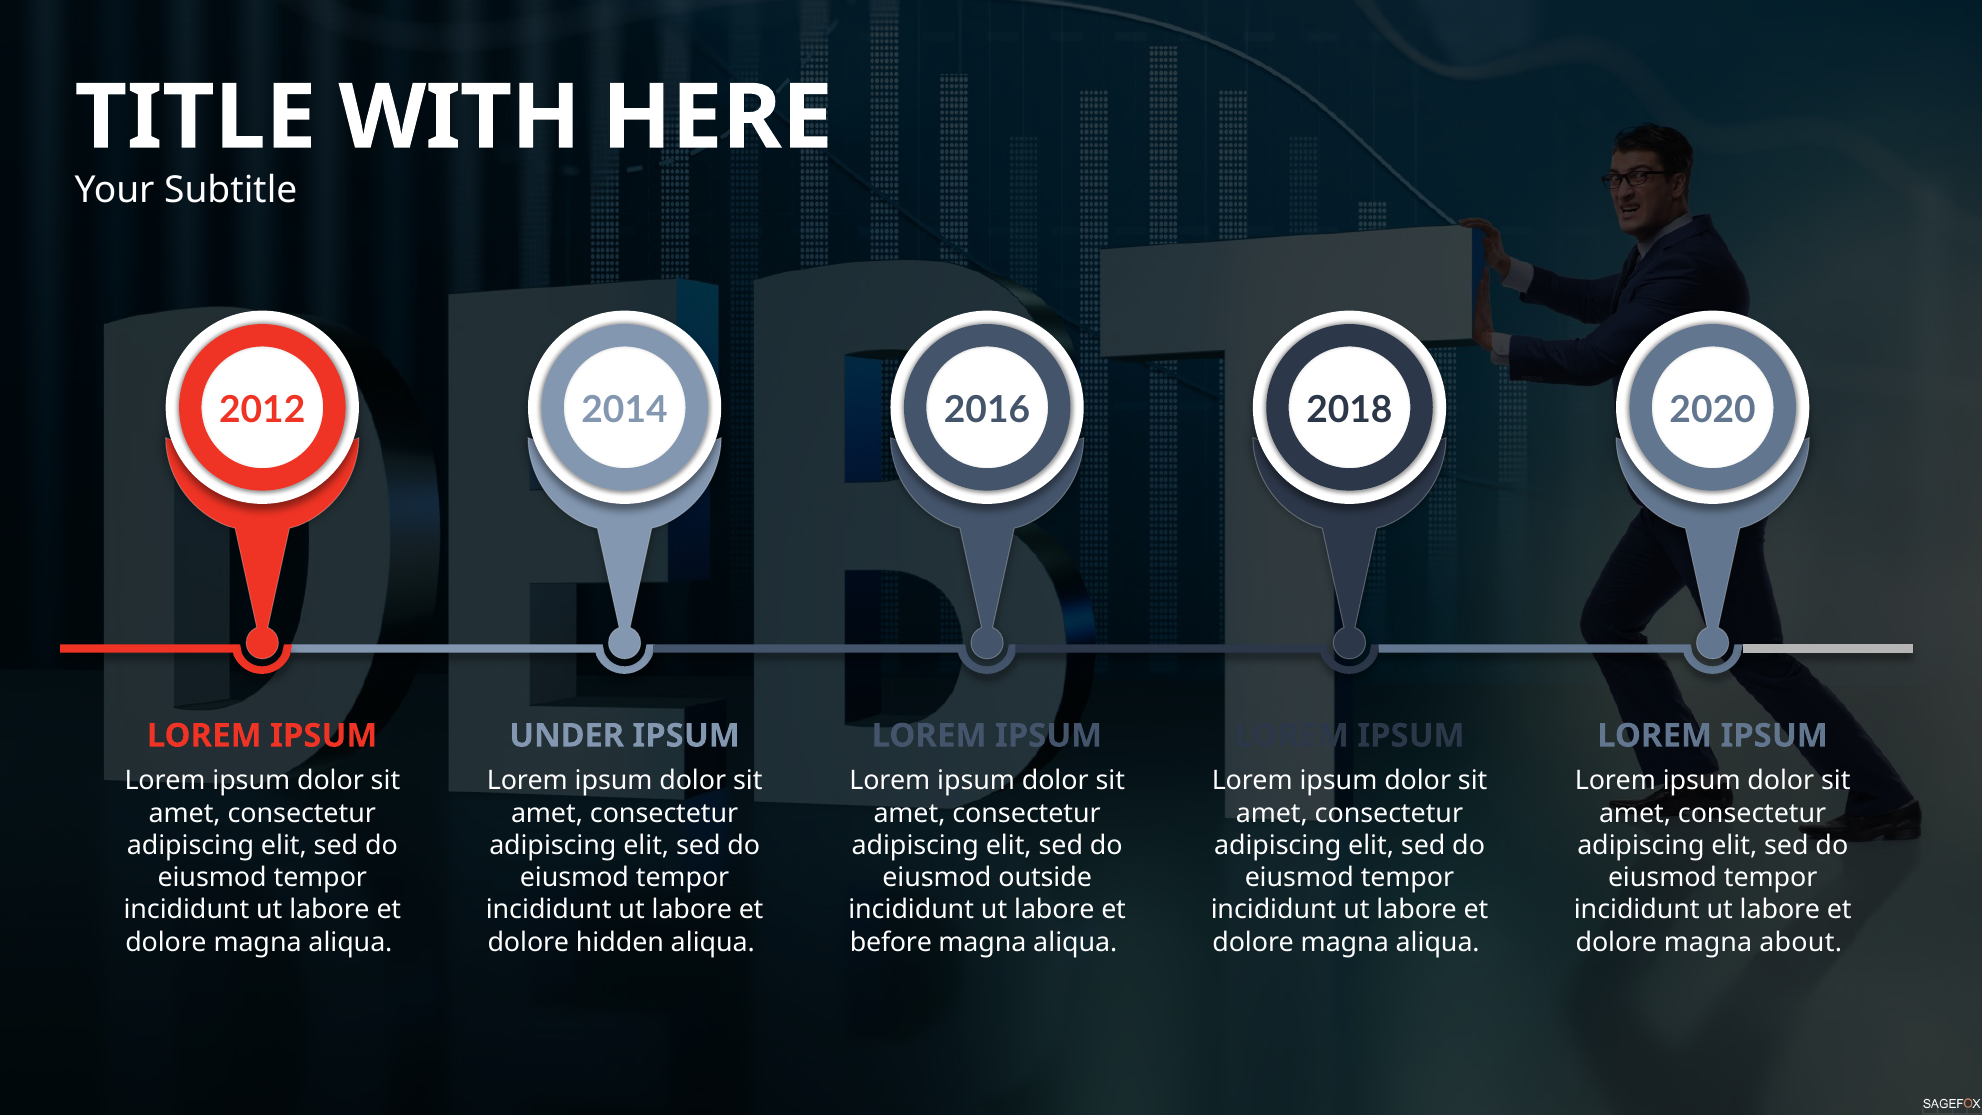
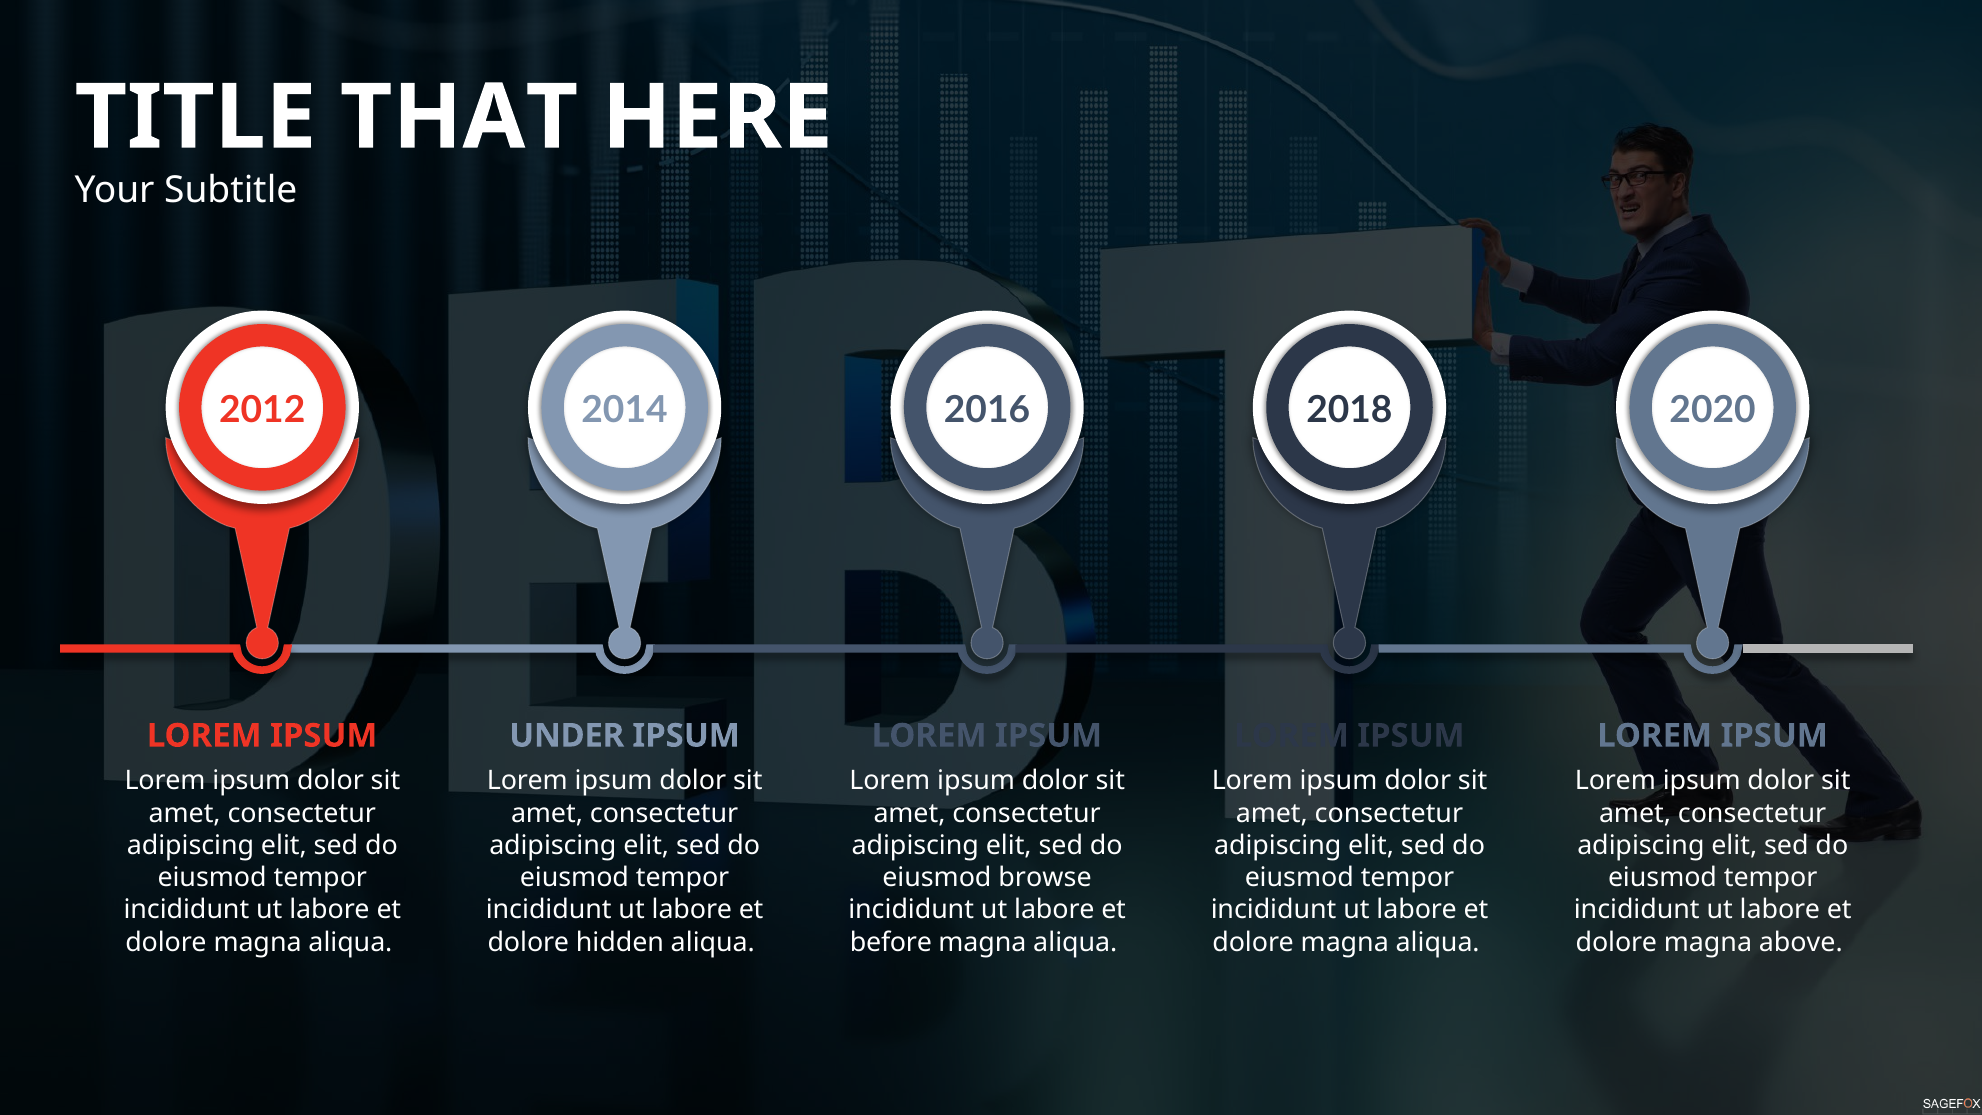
WITH: WITH -> THAT (459, 118)
outside: outside -> browse (1045, 878)
about: about -> above (1801, 942)
